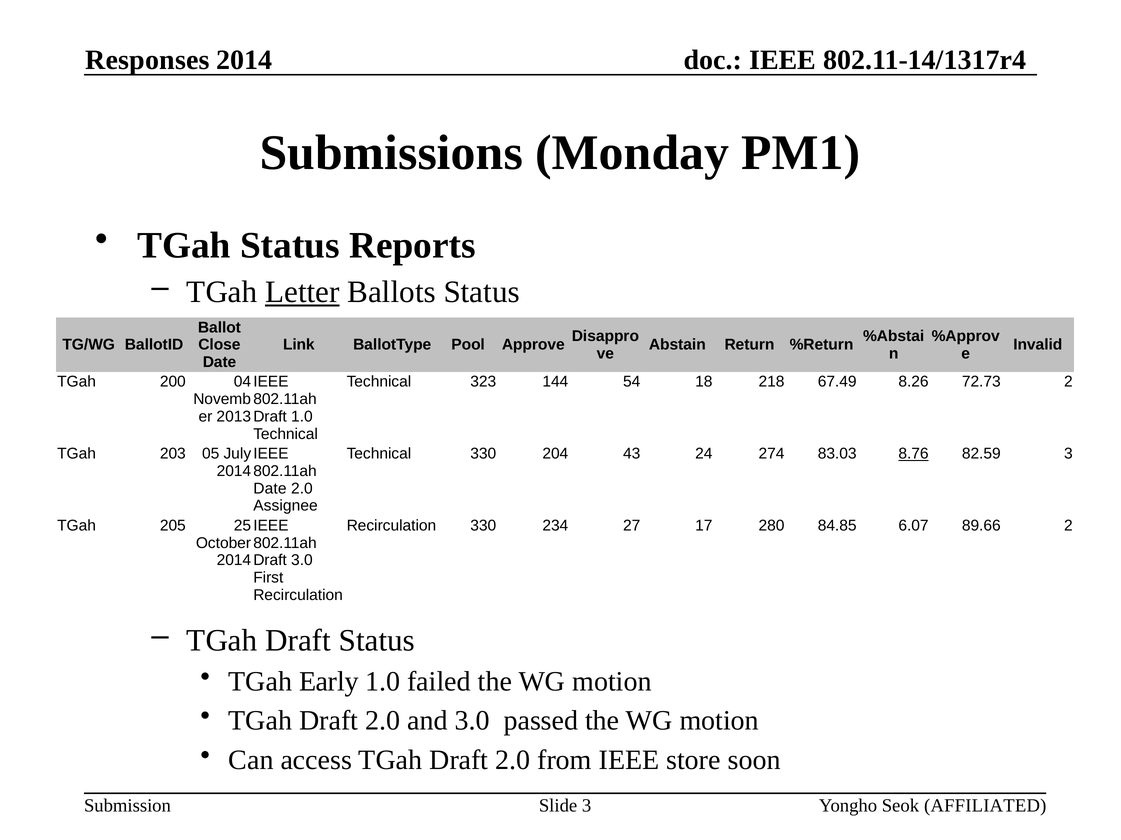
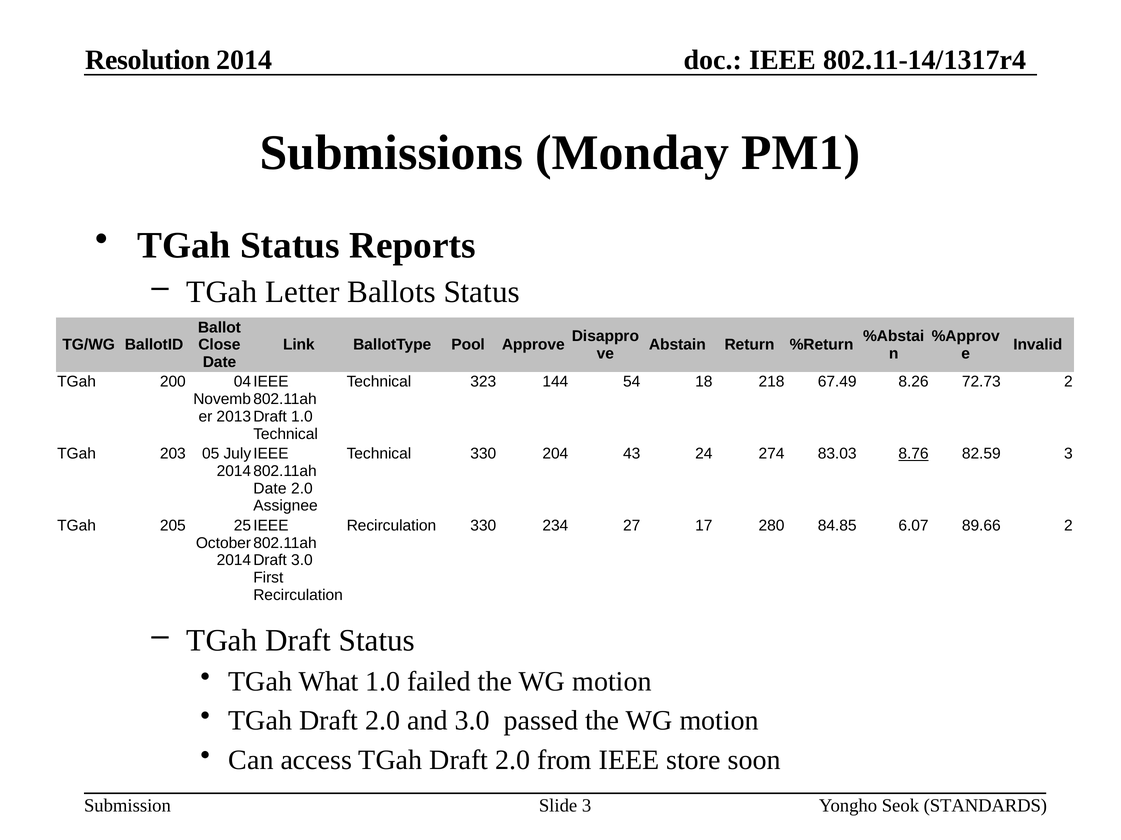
Responses: Responses -> Resolution (148, 60)
Letter underline: present -> none (302, 292)
Early: Early -> What (329, 682)
AFFILIATED: AFFILIATED -> STANDARDS (985, 806)
